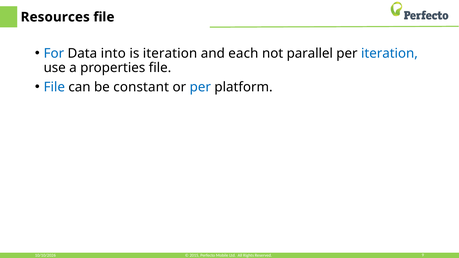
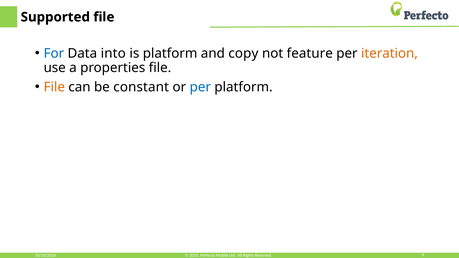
Resources: Resources -> Supported (55, 17)
is iteration: iteration -> platform (170, 53)
each: each -> copy (243, 53)
parallel: parallel -> feature (310, 53)
iteration colour: blue -> orange (389, 53)
File colour: blue -> orange (54, 87)
